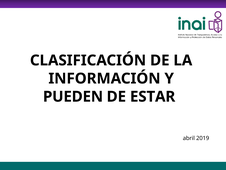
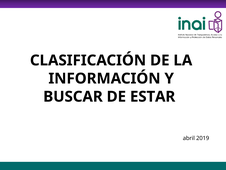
PUEDEN: PUEDEN -> BUSCAR (73, 96)
